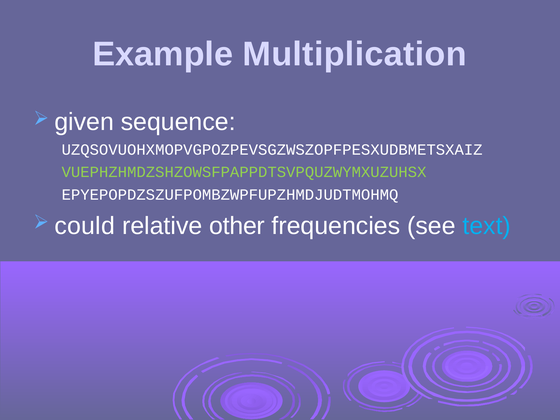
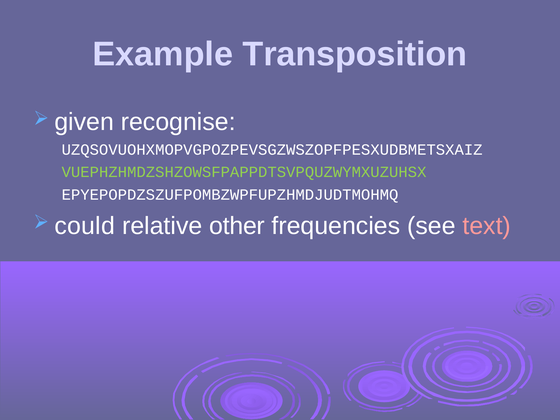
Multiplication: Multiplication -> Transposition (355, 54)
sequence: sequence -> recognise (178, 122)
text colour: light blue -> pink (487, 226)
